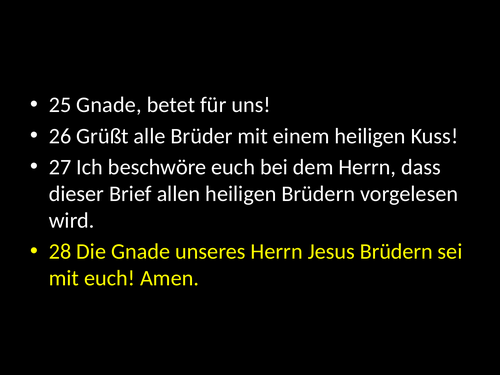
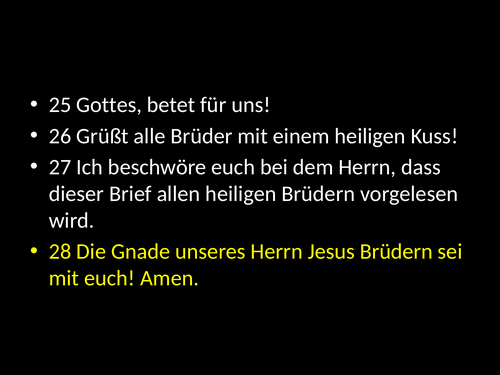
25 Gnade: Gnade -> Gottes (109, 105)
